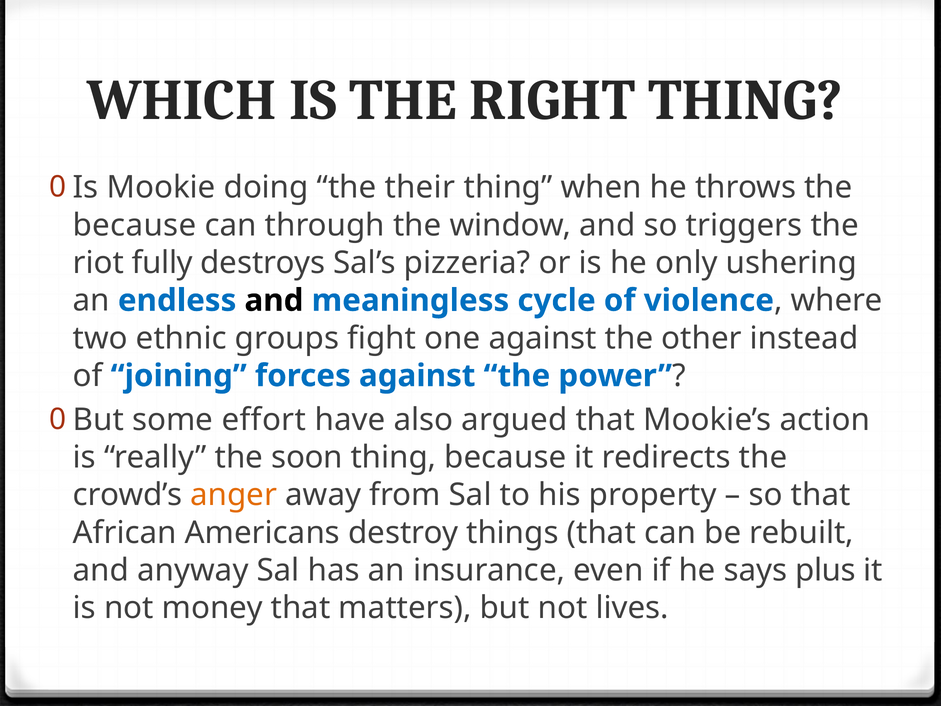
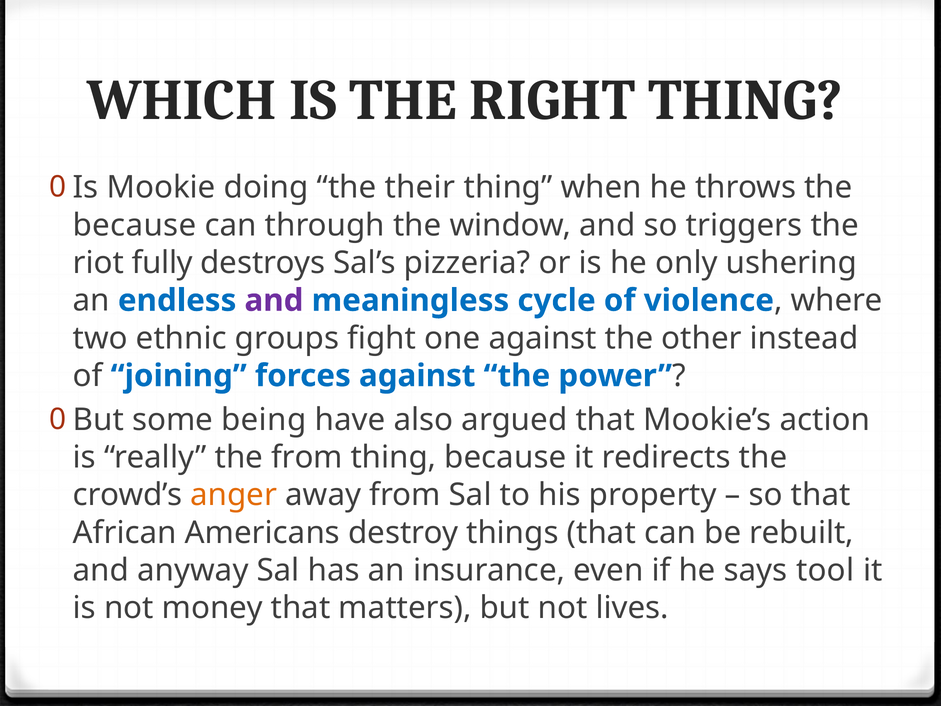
and colour: black -> purple (274, 300)
effort: effort -> being (264, 420)
the soon: soon -> from (307, 457)
plus: plus -> tool (825, 570)
